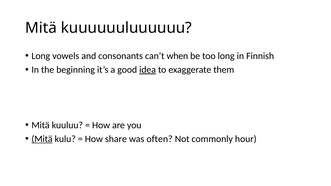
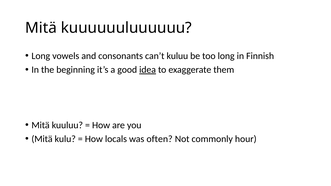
when: when -> kuluu (177, 56)
Mitä underline: present -> none (42, 139)
share: share -> locals (116, 139)
